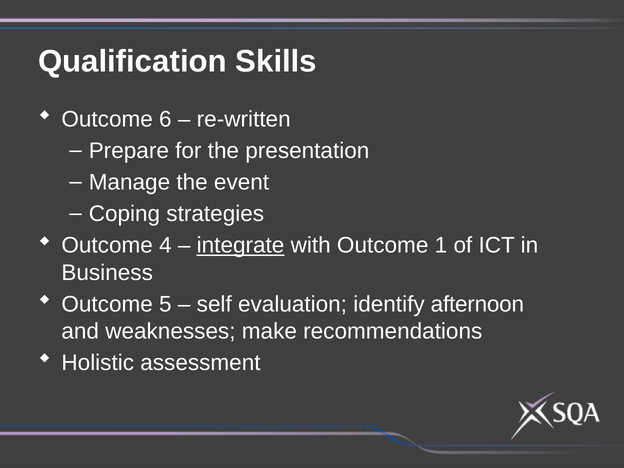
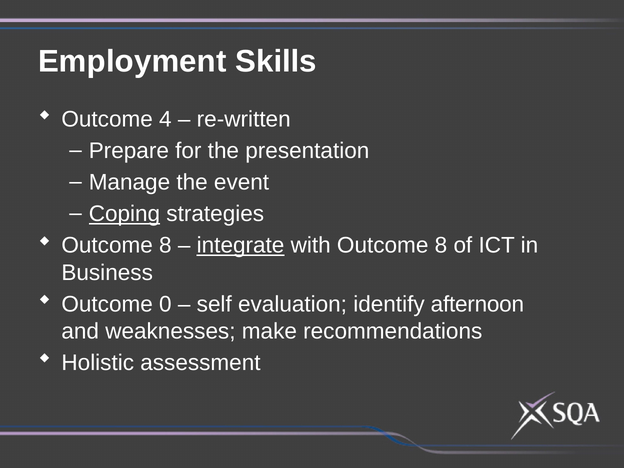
Qualification: Qualification -> Employment (132, 61)
6: 6 -> 4 (165, 119)
Coping underline: none -> present (124, 214)
4: 4 -> 8 (165, 246)
with Outcome 1: 1 -> 8 (441, 246)
5: 5 -> 0 (165, 304)
